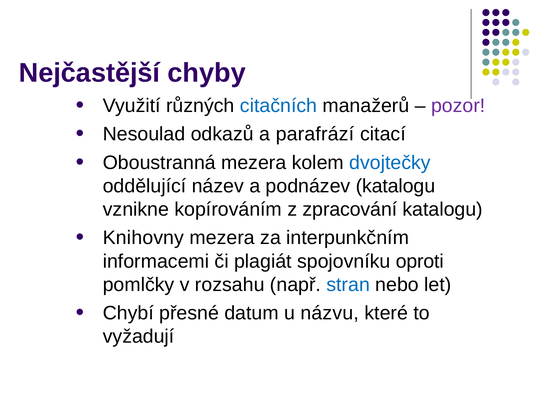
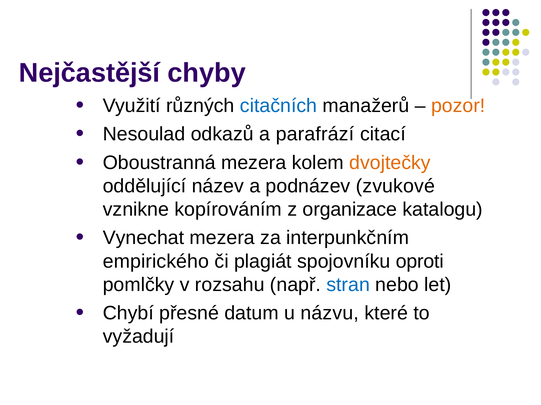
pozor colour: purple -> orange (458, 106)
dvojtečky colour: blue -> orange (390, 163)
podnázev katalogu: katalogu -> zvukové (395, 186)
zpracování: zpracování -> organizace (350, 210)
Knihovny: Knihovny -> Vynechat (143, 238)
informacemi: informacemi -> empirického (156, 262)
